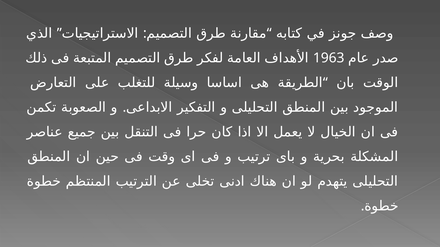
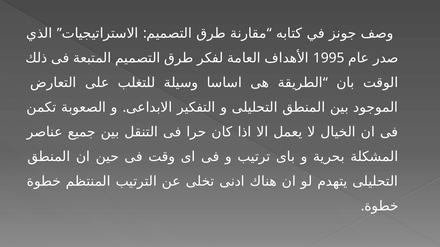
1963: 1963 -> 1995 (329, 58)
